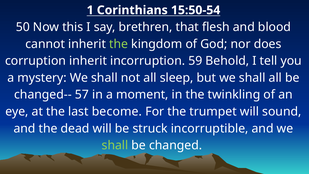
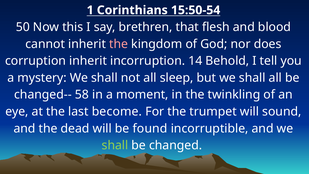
the colour: light green -> pink (119, 44)
59: 59 -> 14 (195, 61)
57: 57 -> 58 (82, 95)
struck: struck -> found (150, 128)
